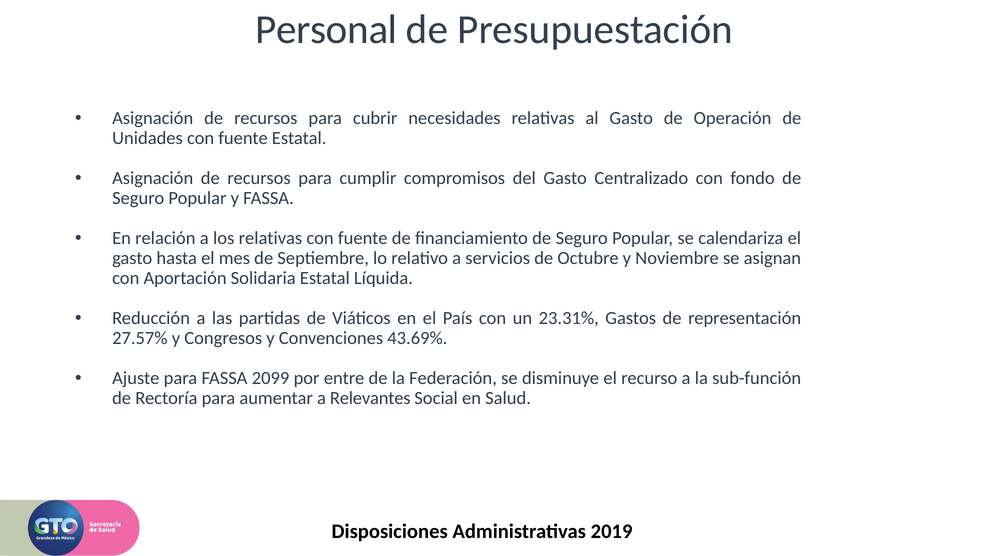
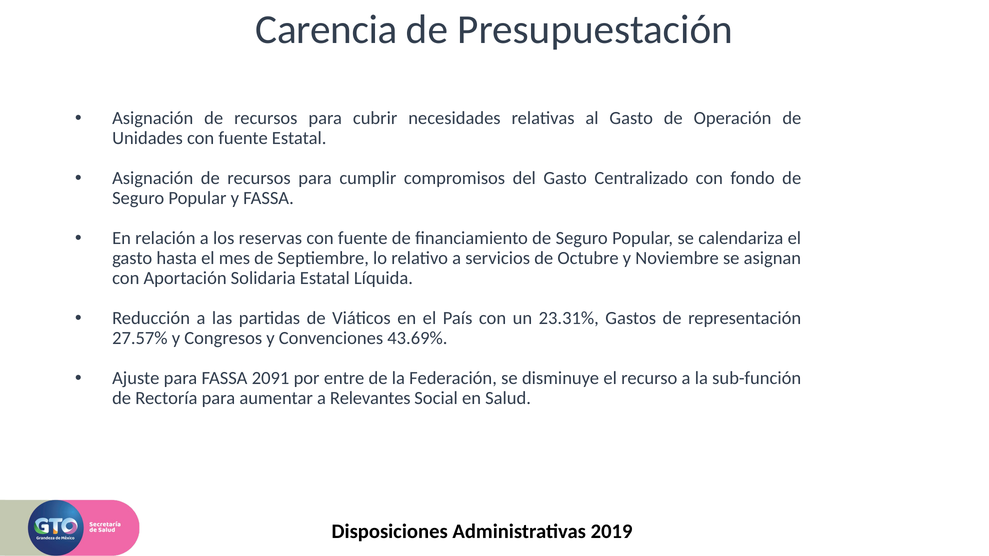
Personal: Personal -> Carencia (326, 30)
los relativas: relativas -> reservas (270, 238)
2099: 2099 -> 2091 (271, 379)
